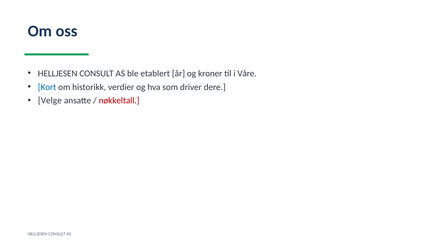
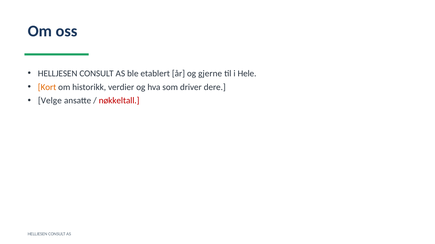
kroner: kroner -> gjerne (210, 74)
Våre: Våre -> Hele (247, 74)
Kort colour: blue -> orange (47, 87)
